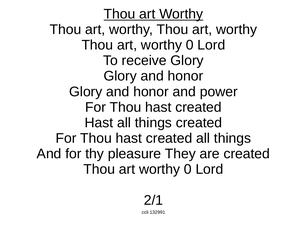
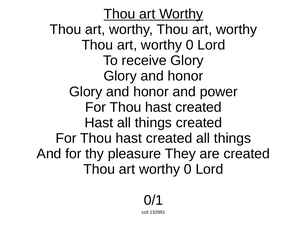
2/1: 2/1 -> 0/1 (153, 200)
